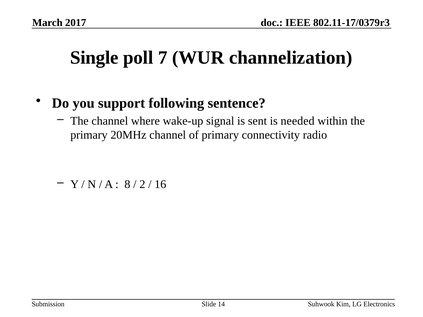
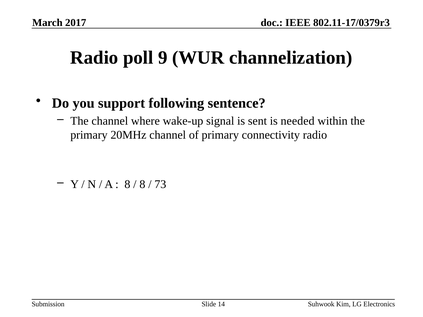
Single: Single -> Radio (94, 58)
7: 7 -> 9 (163, 58)
2: 2 -> 8 (142, 184)
16: 16 -> 73 (160, 184)
